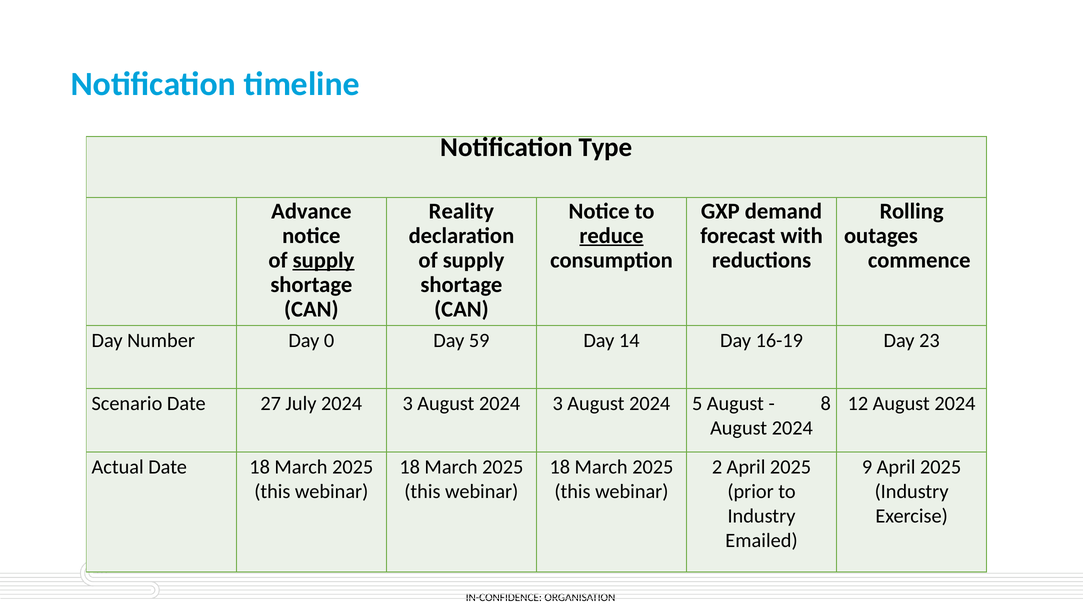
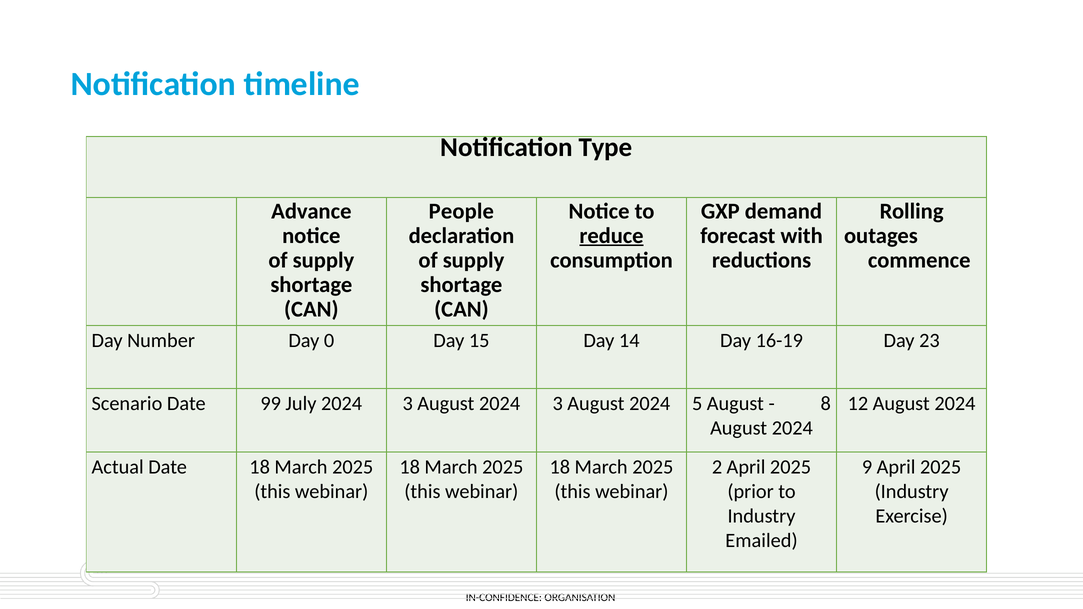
Reality: Reality -> People (461, 211)
supply underline: present -> none (323, 260)
59: 59 -> 15 (479, 341)
27: 27 -> 99 (271, 404)
